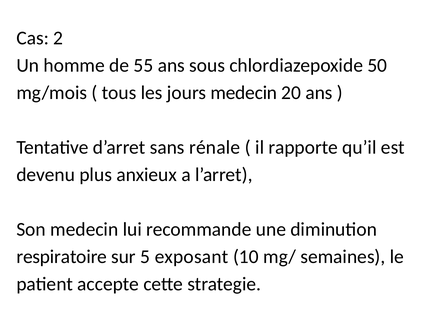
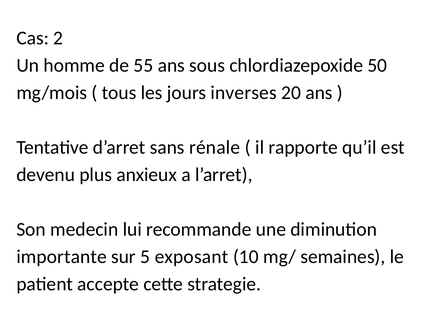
jours medecin: medecin -> inverses (244, 93)
respiratoire: respiratoire -> importante (62, 256)
